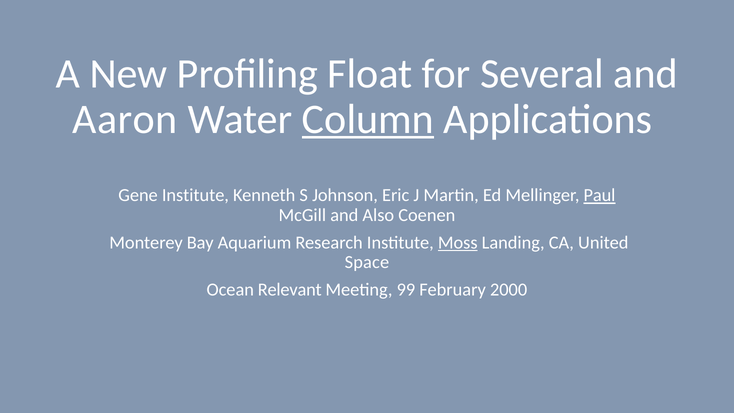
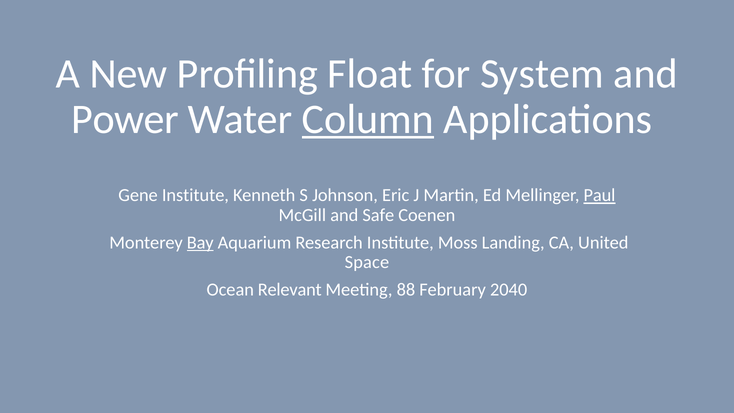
Several: Several -> System (542, 74)
Aaron: Aaron -> Power (125, 119)
Also: Also -> Safe (378, 215)
Bay underline: none -> present (200, 243)
Moss underline: present -> none (458, 243)
99: 99 -> 88 (406, 290)
2000: 2000 -> 2040 (509, 290)
